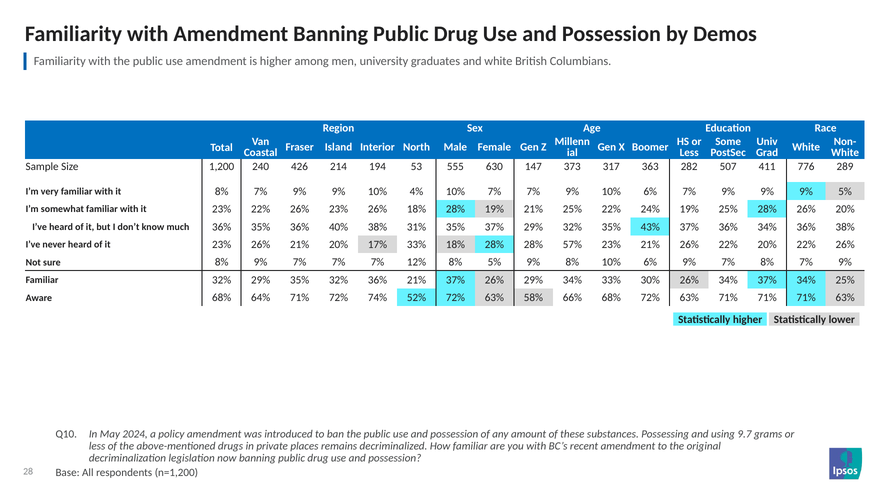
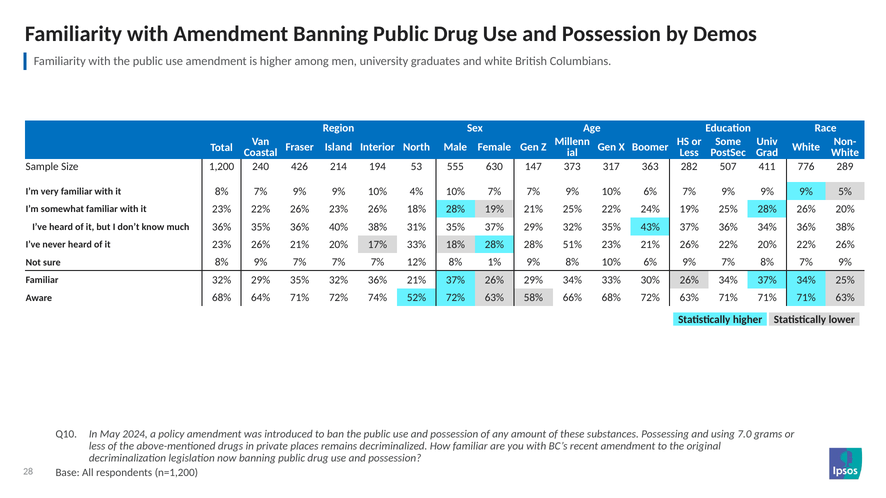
57%: 57% -> 51% (572, 245)
8% 5%: 5% -> 1% (494, 262)
9.7: 9.7 -> 7.0 (745, 434)
